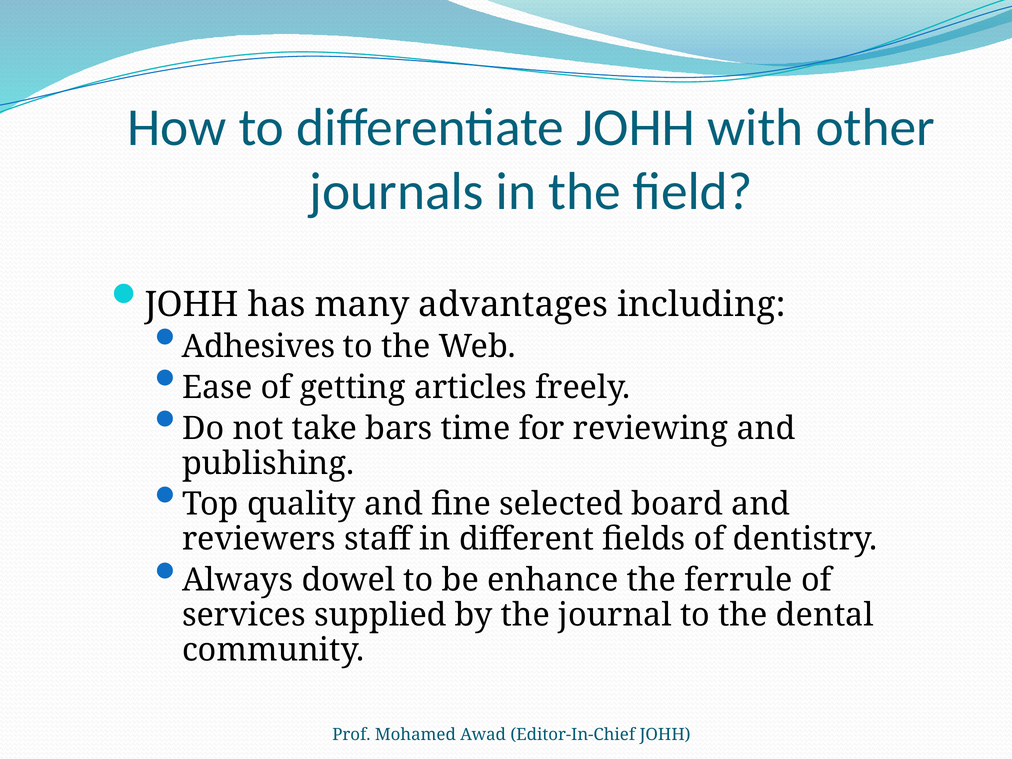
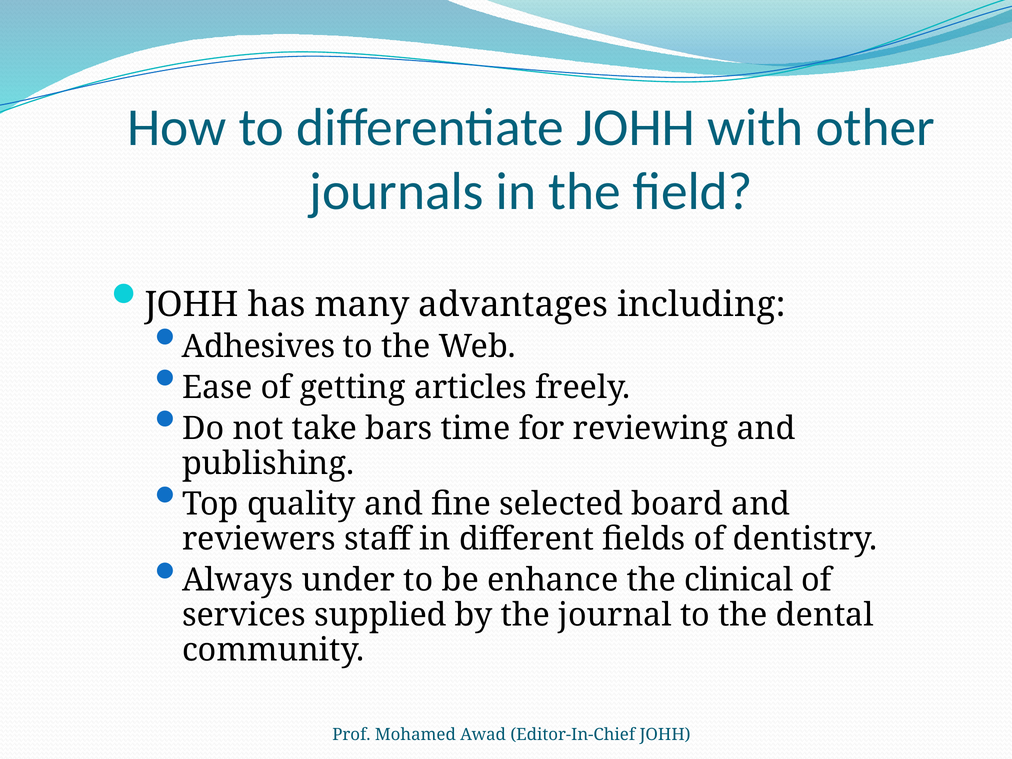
dowel: dowel -> under (348, 580)
ferrule: ferrule -> clinical (739, 580)
